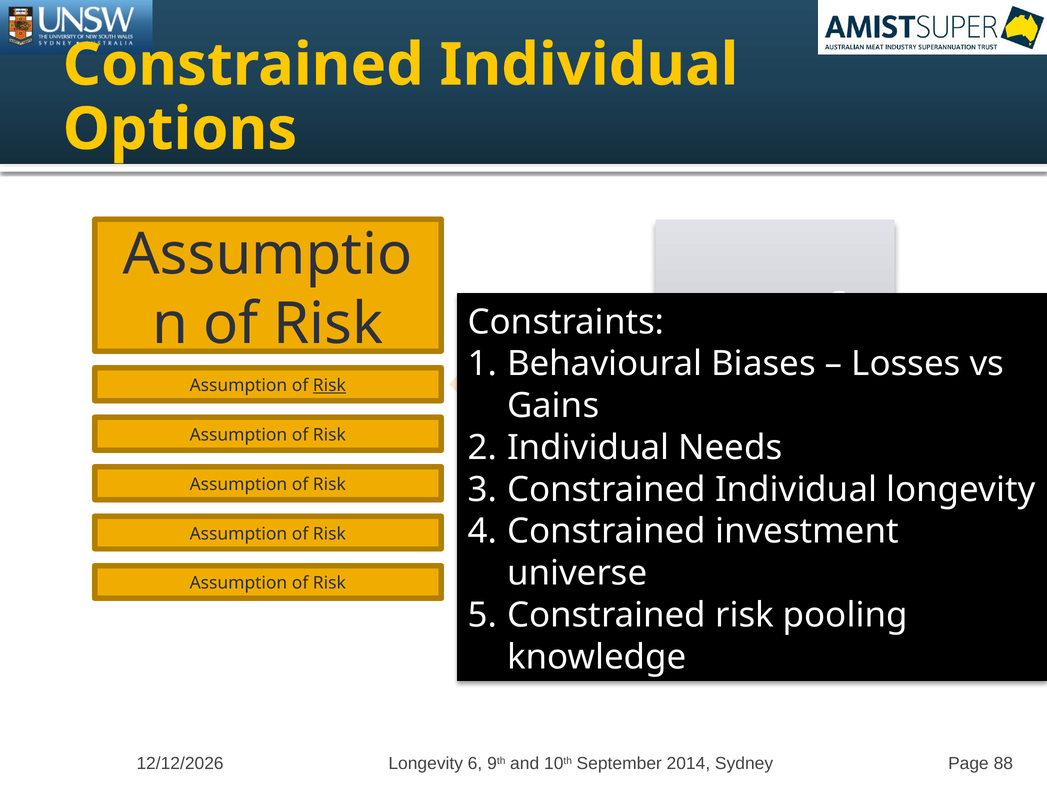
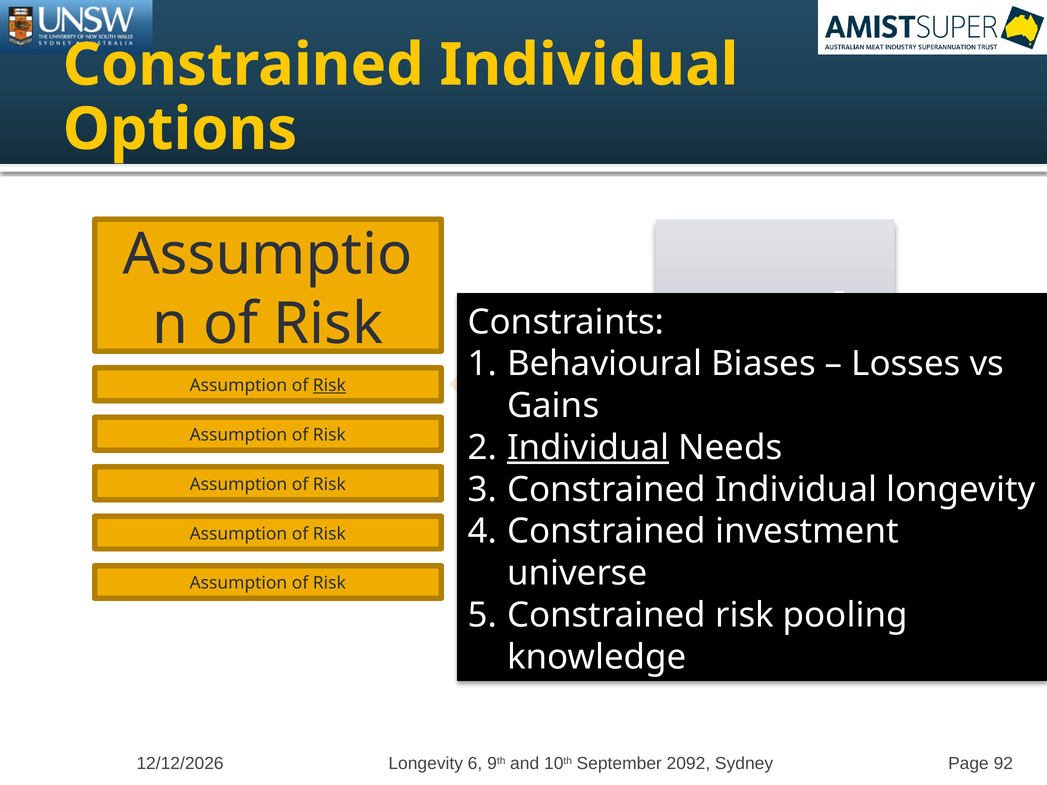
Individual underline: none -> present (588, 448)
2014: 2014 -> 2092 (688, 764)
88: 88 -> 92 (1003, 764)
